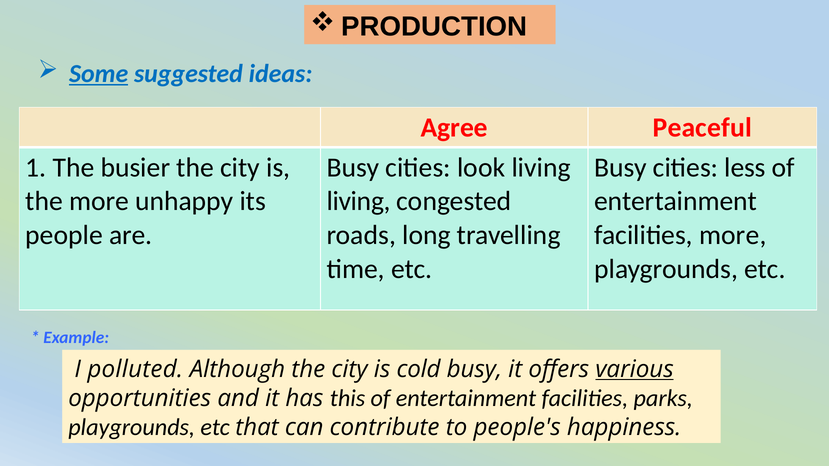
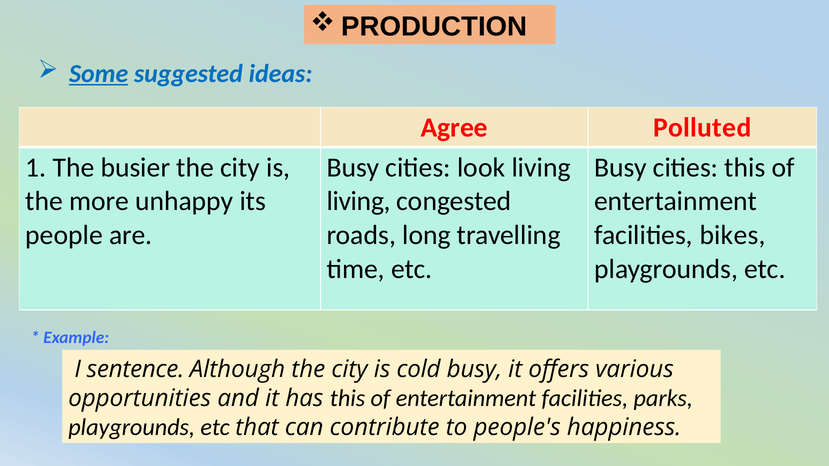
Peaceful: Peaceful -> Polluted (702, 128)
cities less: less -> this (745, 168)
facilities more: more -> bikes (733, 235)
polluted: polluted -> sentence (135, 369)
various underline: present -> none (635, 369)
